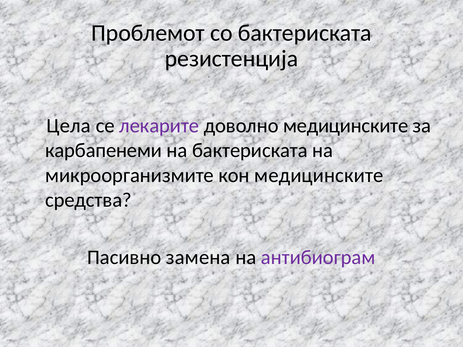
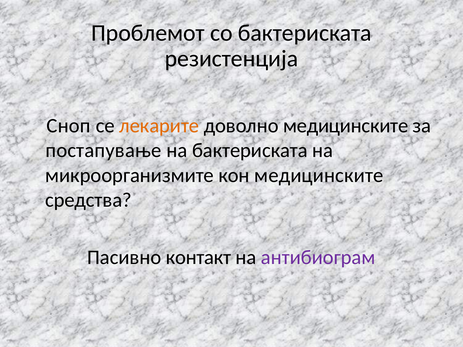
Цела: Цела -> Сноп (69, 126)
лекарите colour: purple -> orange (159, 126)
карбапенеми: карбапенеми -> постапување (103, 151)
замена: замена -> контакт (198, 258)
